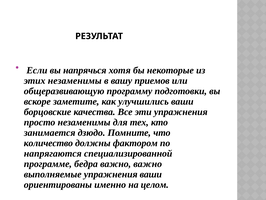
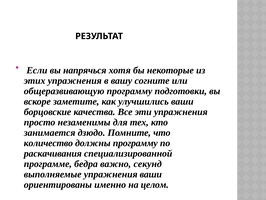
этих незаменимы: незаменимы -> упражнения (75, 81)
приемов: приемов -> согните (152, 81)
должны фактором: фактором -> программу (135, 143)
напрягаются: напрягаются -> раскачивания (53, 153)
важно важно: важно -> секунд (148, 164)
